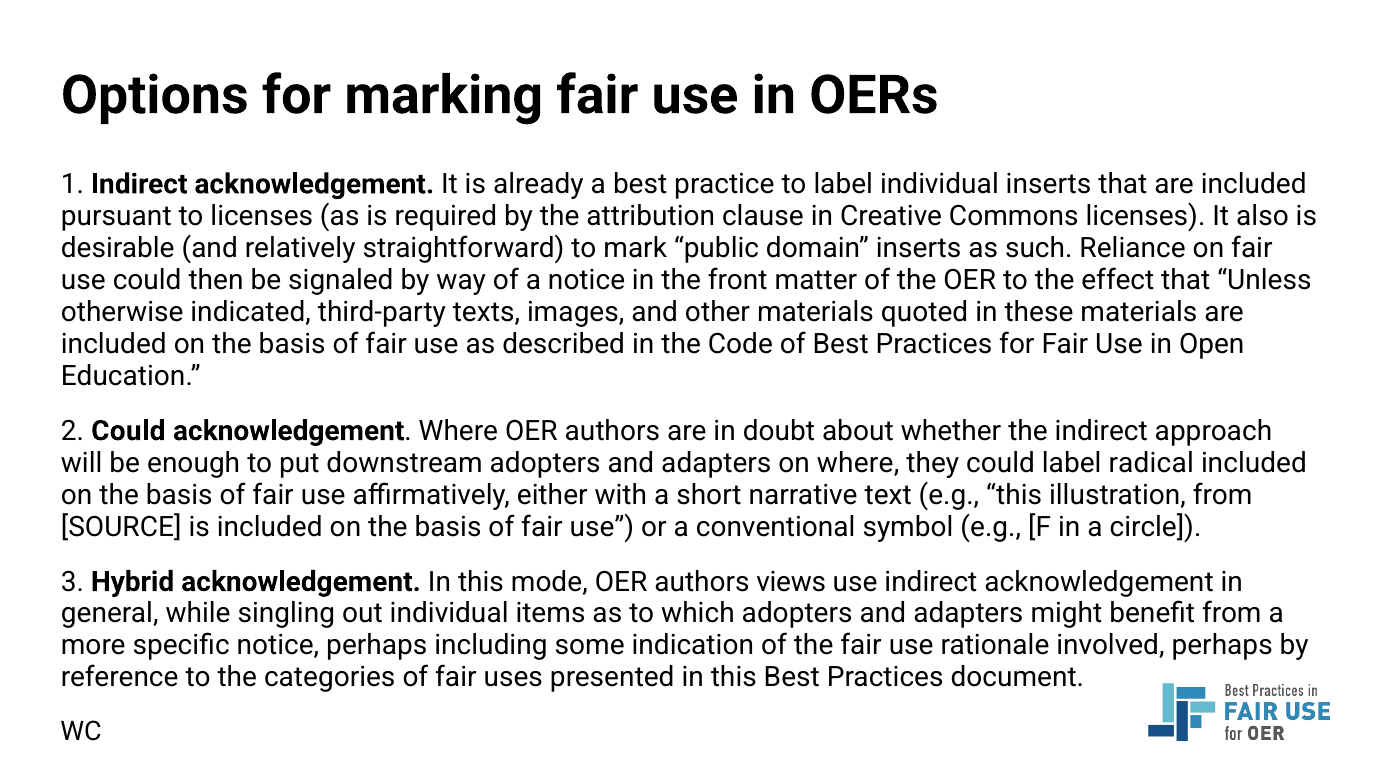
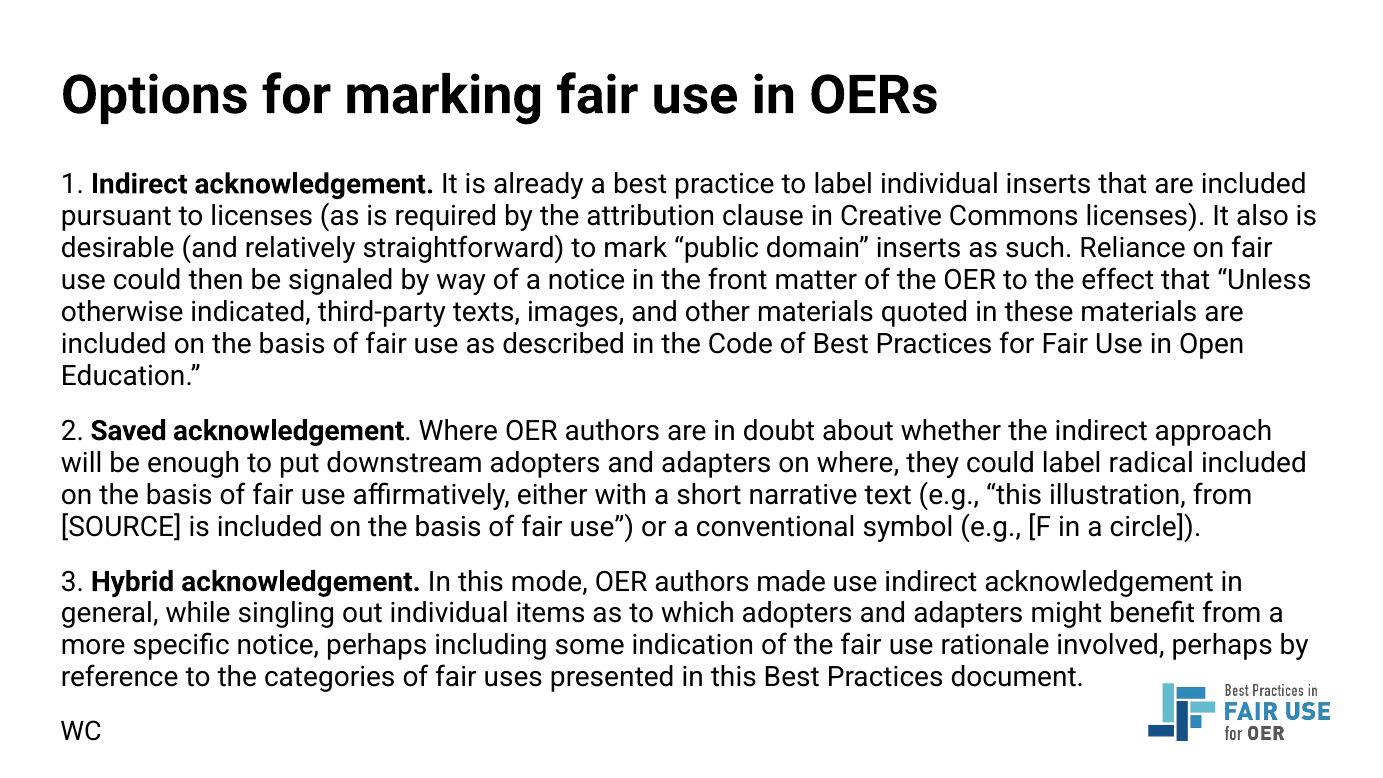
2 Could: Could -> Saved (129, 431)
views: views -> made (791, 582)
